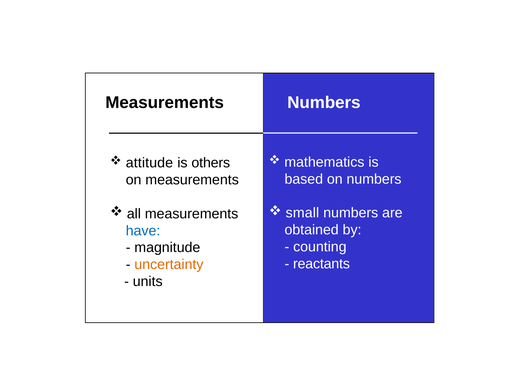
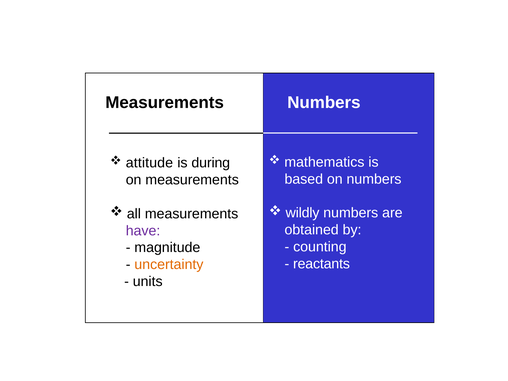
others: others -> during (211, 163)
small: small -> wildly (303, 213)
have colour: blue -> purple (143, 231)
